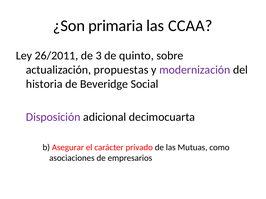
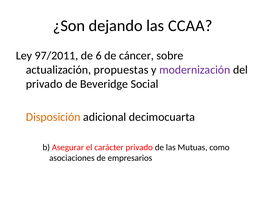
primaria: primaria -> dejando (116, 26)
26/2011: 26/2011 -> 97/2011 (56, 56)
3: 3 -> 6 (99, 56)
quinto: quinto -> cáncer (136, 56)
historia: historia -> privado (44, 84)
Disposición colour: purple -> orange (53, 117)
